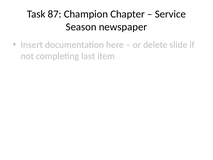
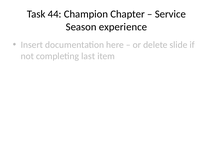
87: 87 -> 44 (55, 14)
newspaper: newspaper -> experience (123, 27)
